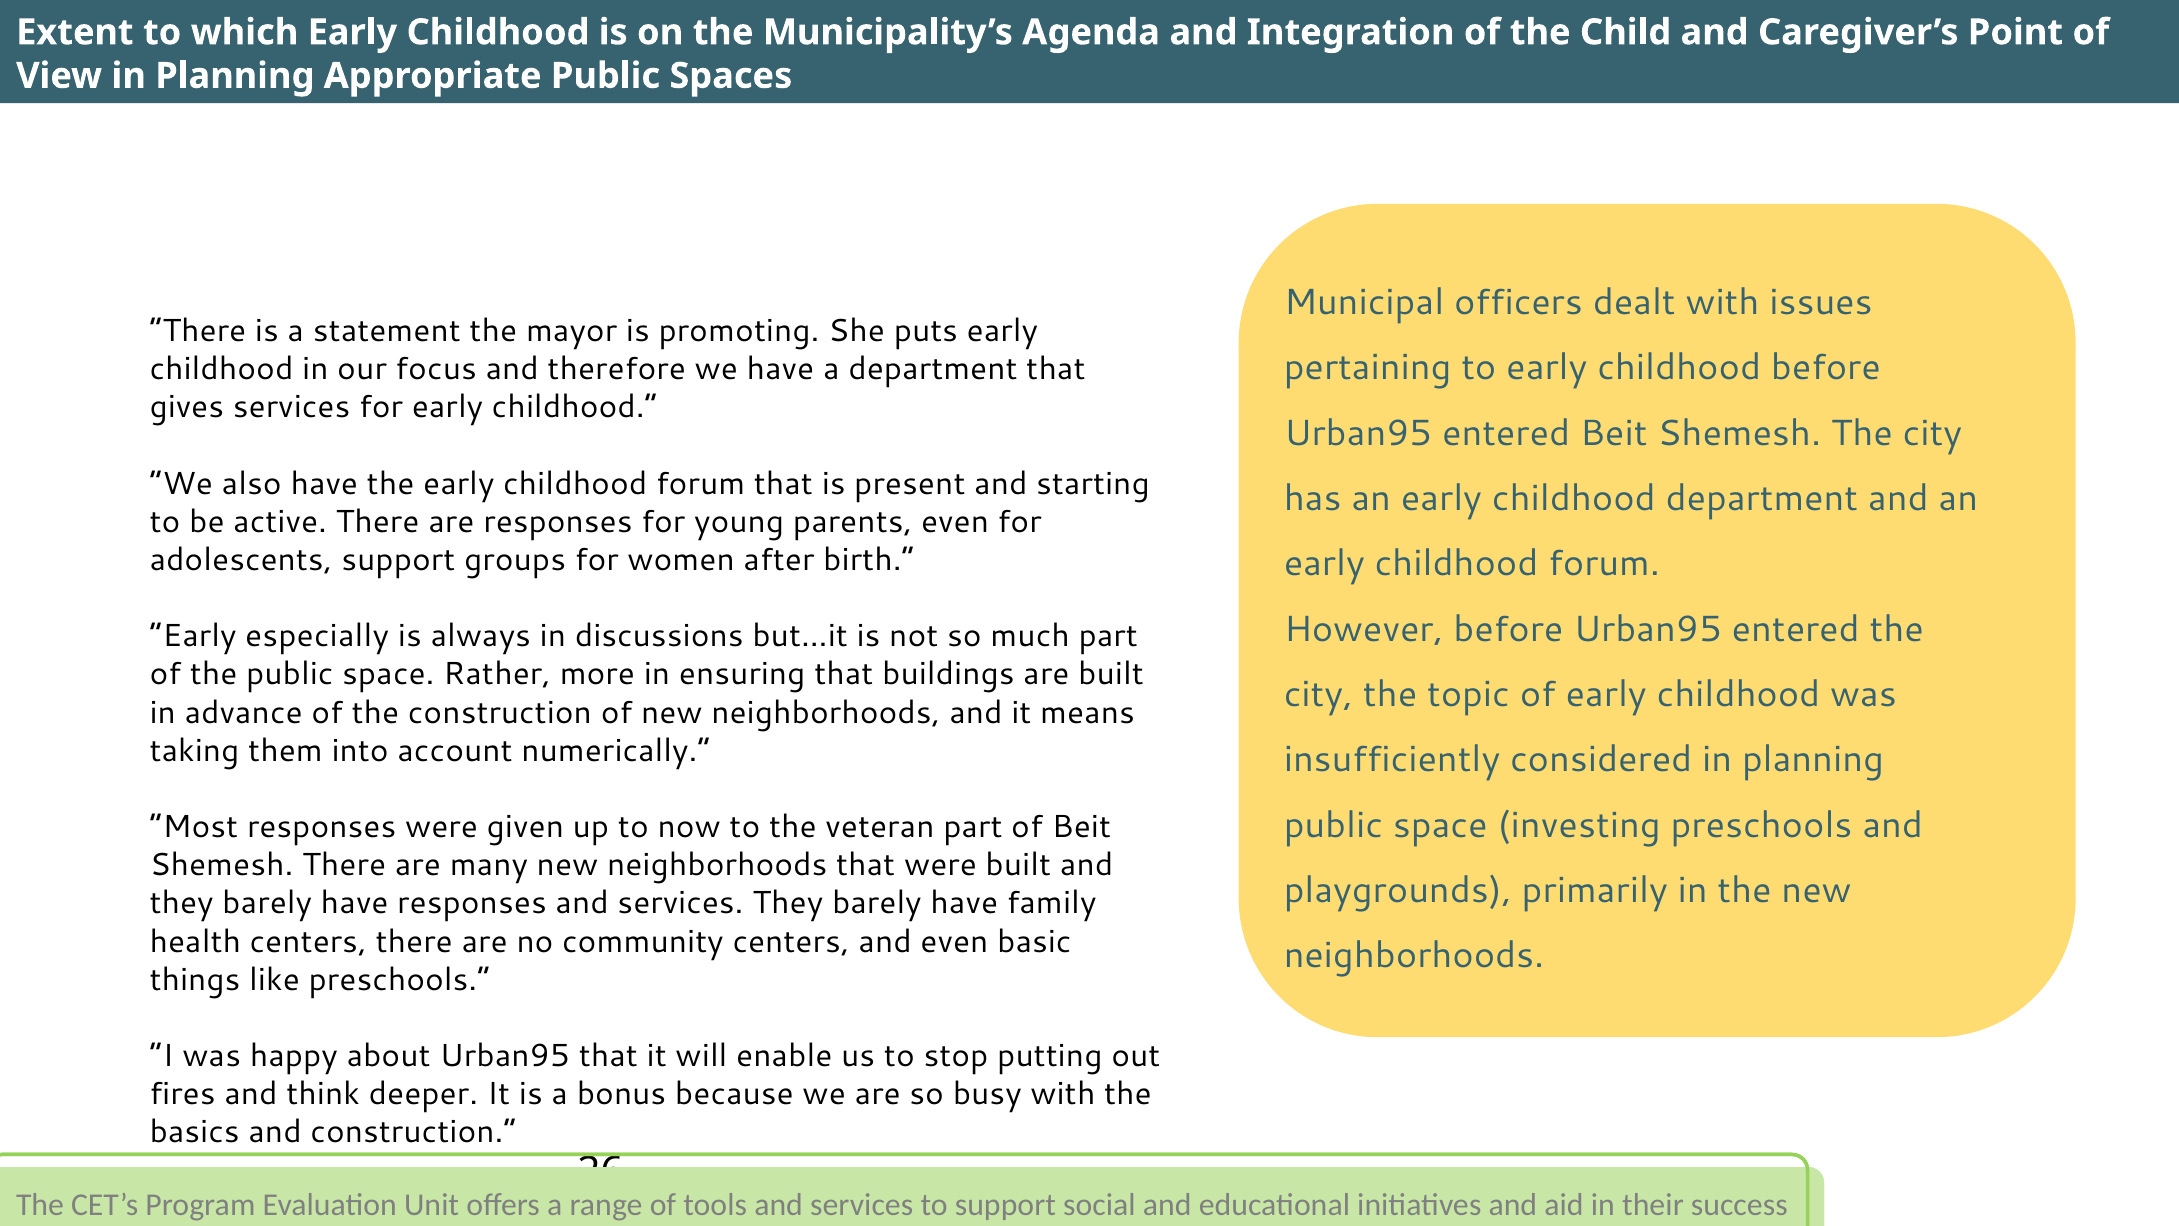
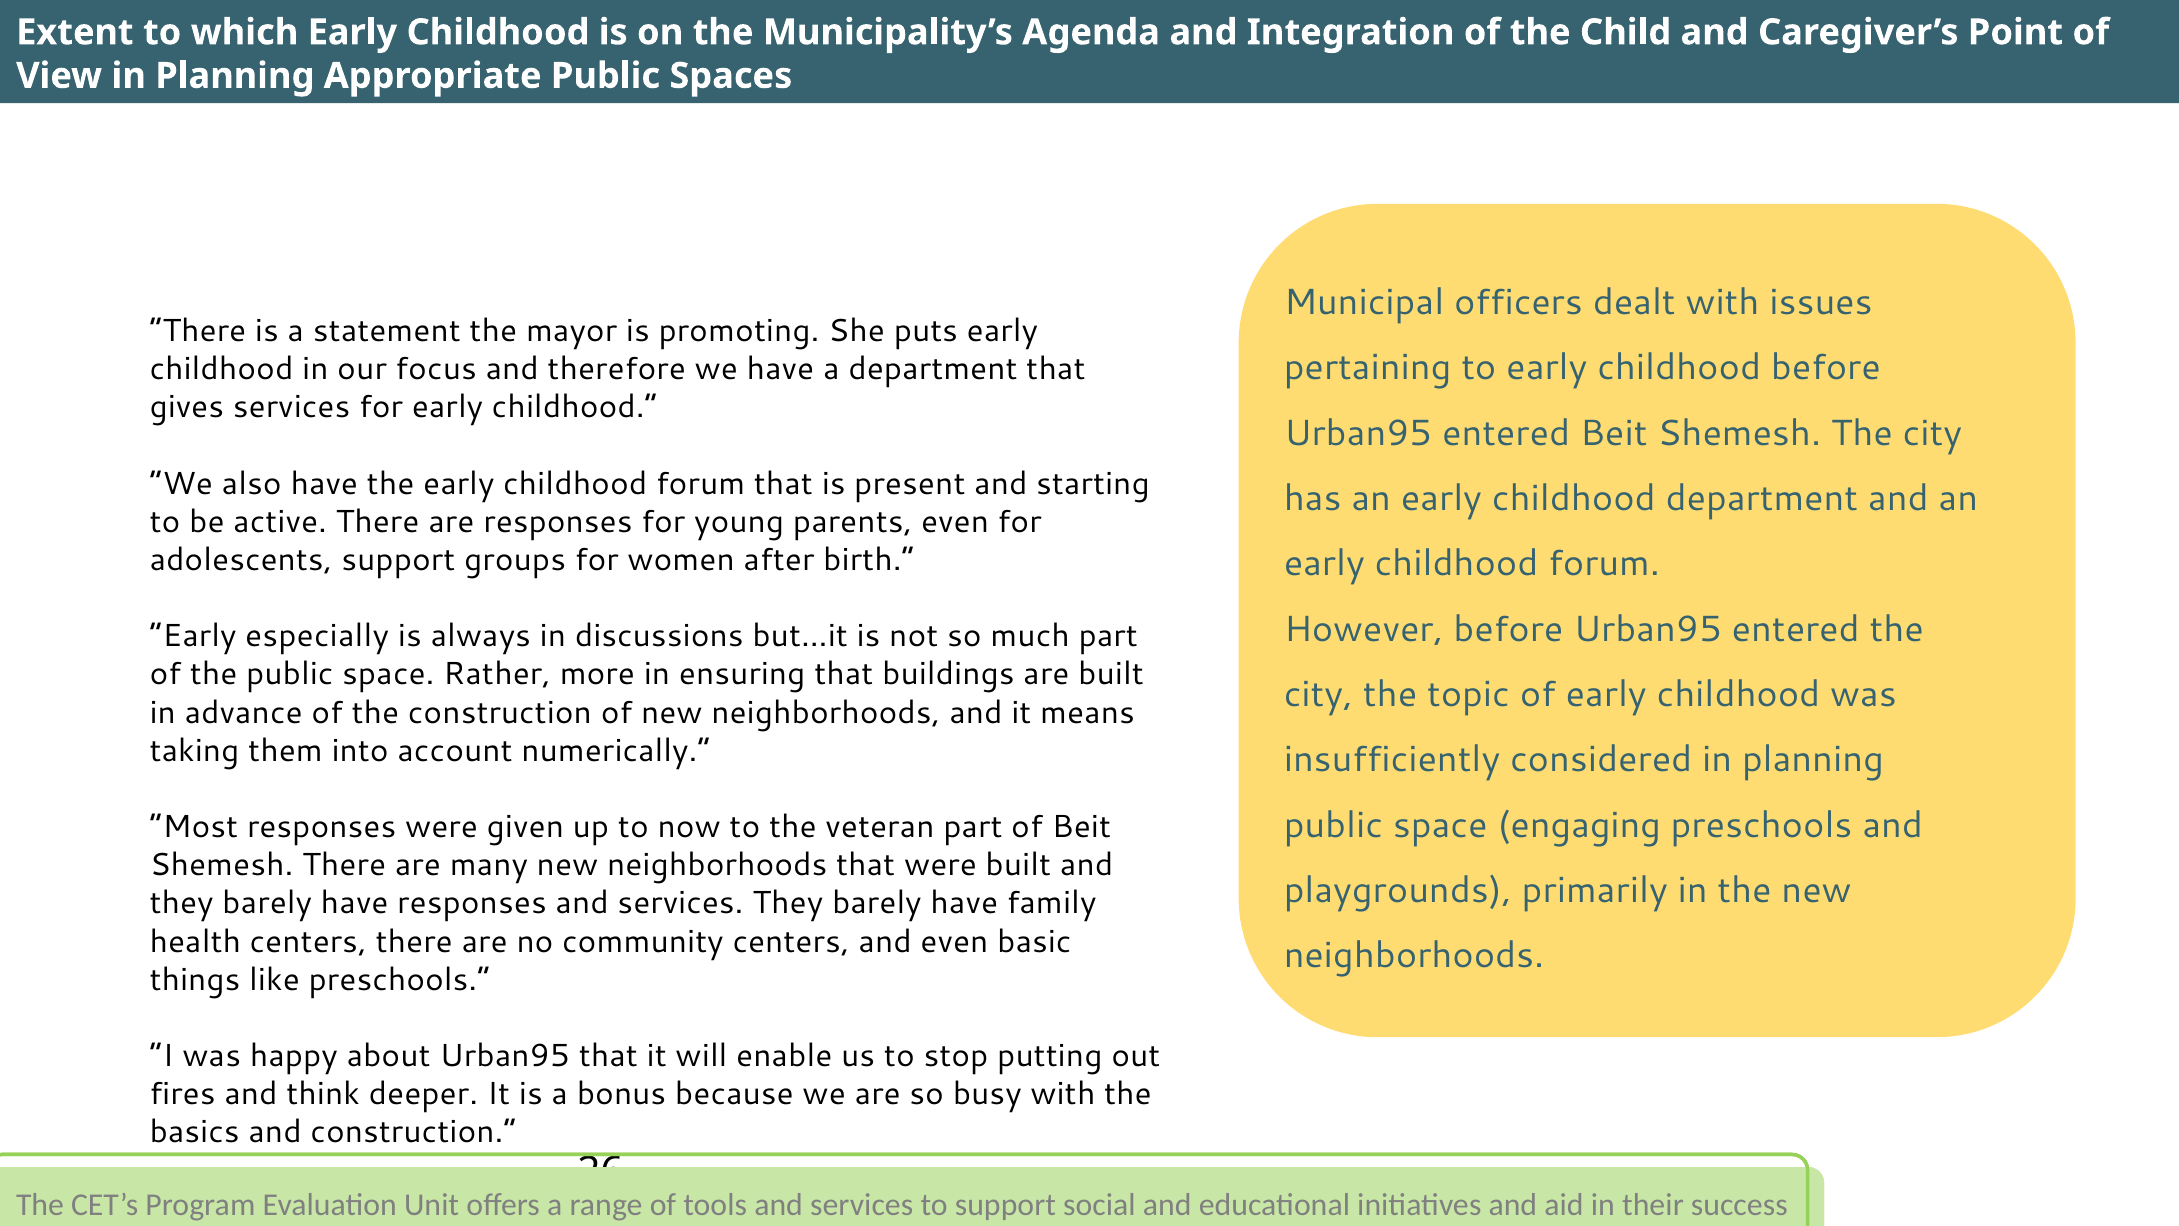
investing: investing -> engaging (1579, 825)
